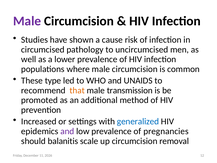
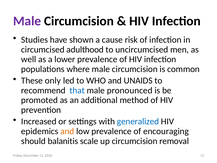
pathology: pathology -> adulthood (85, 49)
type: type -> only (53, 80)
that colour: orange -> blue (77, 90)
transmission: transmission -> pronounced (130, 90)
and colour: purple -> orange (67, 131)
pregnancies: pregnancies -> encouraging (166, 131)
